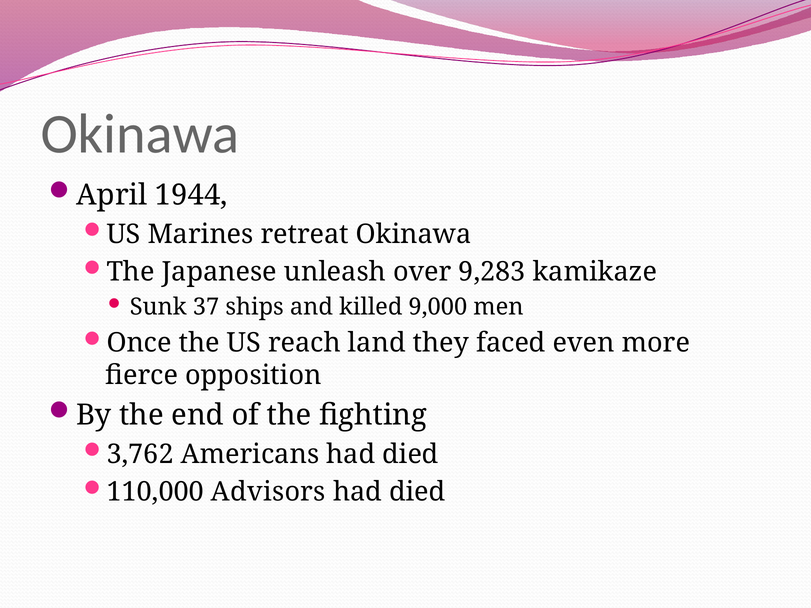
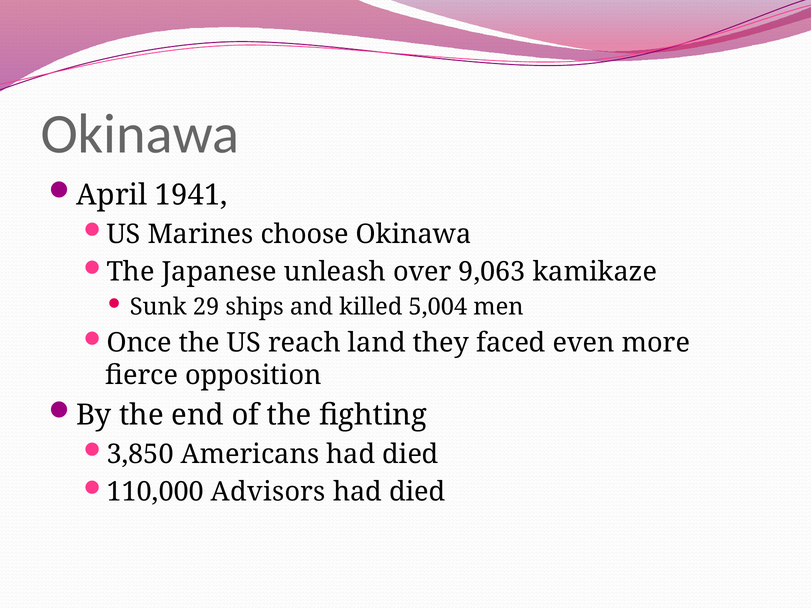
1944: 1944 -> 1941 (191, 195)
retreat: retreat -> choose (305, 234)
9,283: 9,283 -> 9,063 (492, 272)
37: 37 -> 29 (206, 307)
9,000: 9,000 -> 5,004 (438, 307)
3,762: 3,762 -> 3,850 (140, 454)
